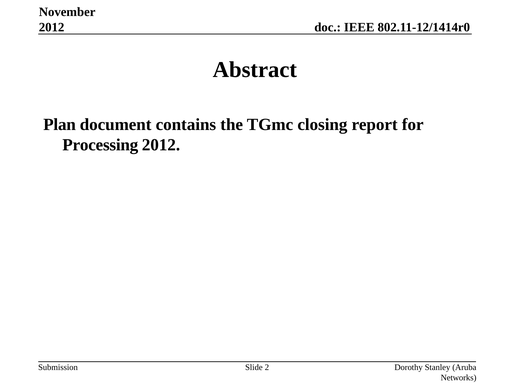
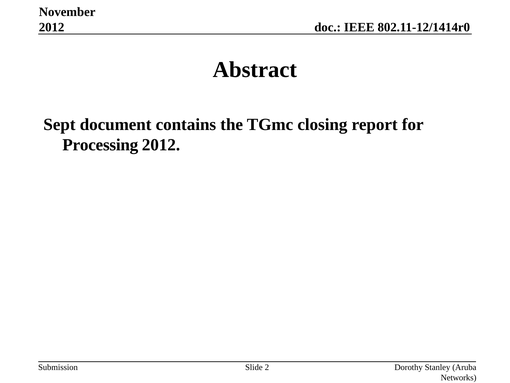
Plan: Plan -> Sept (59, 124)
